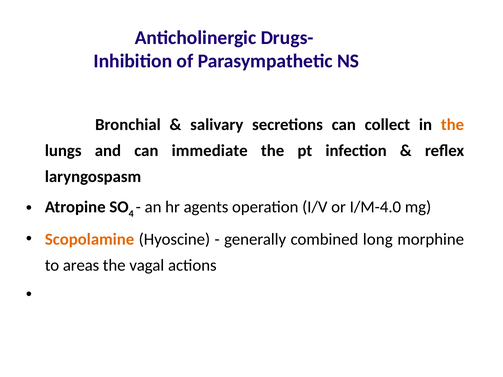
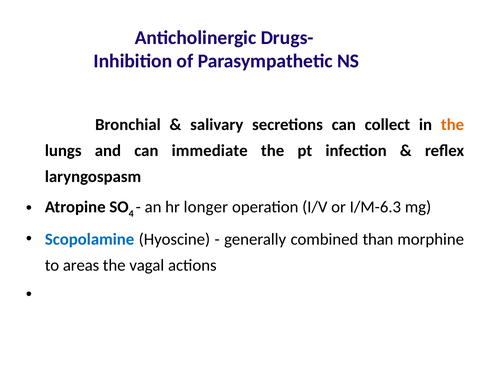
agents: agents -> longer (206, 207)
I/M-4.0: I/M-4.0 -> I/M-6.3 (375, 207)
Scopolamine colour: orange -> blue (90, 239)
long: long -> than (378, 239)
